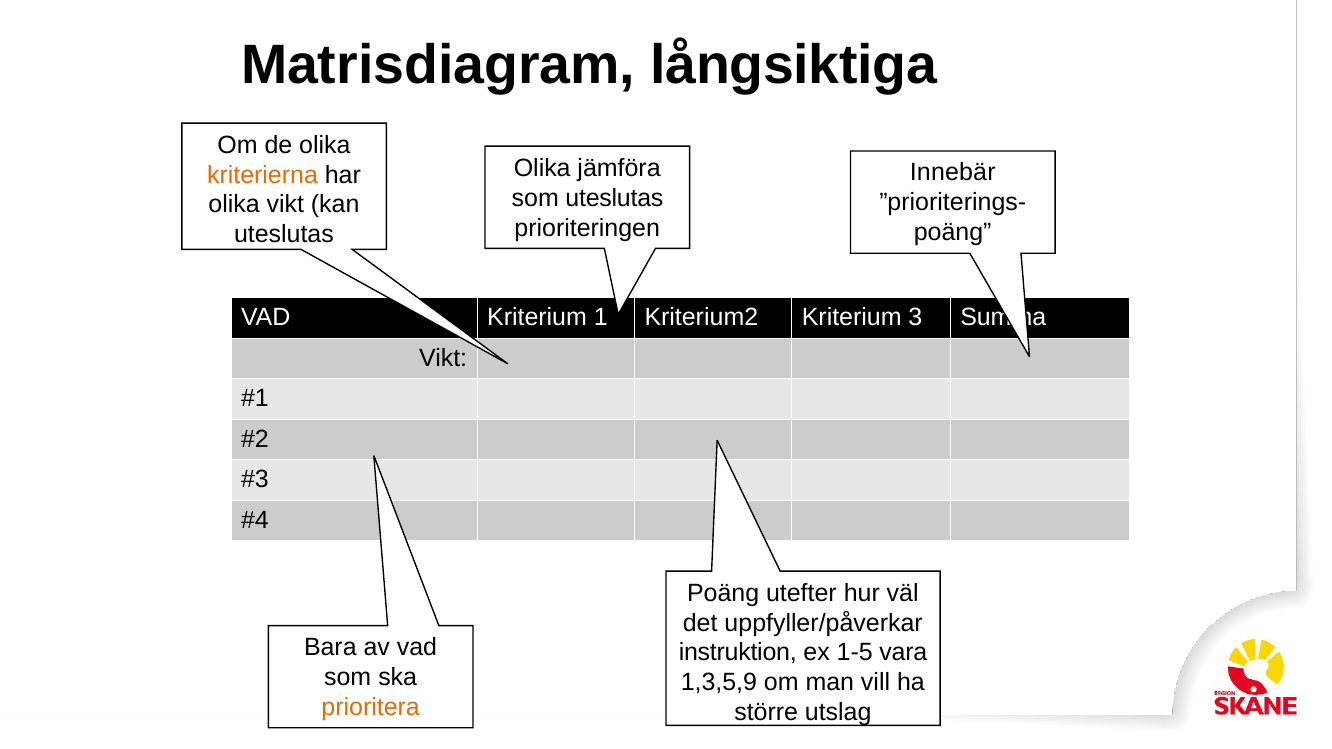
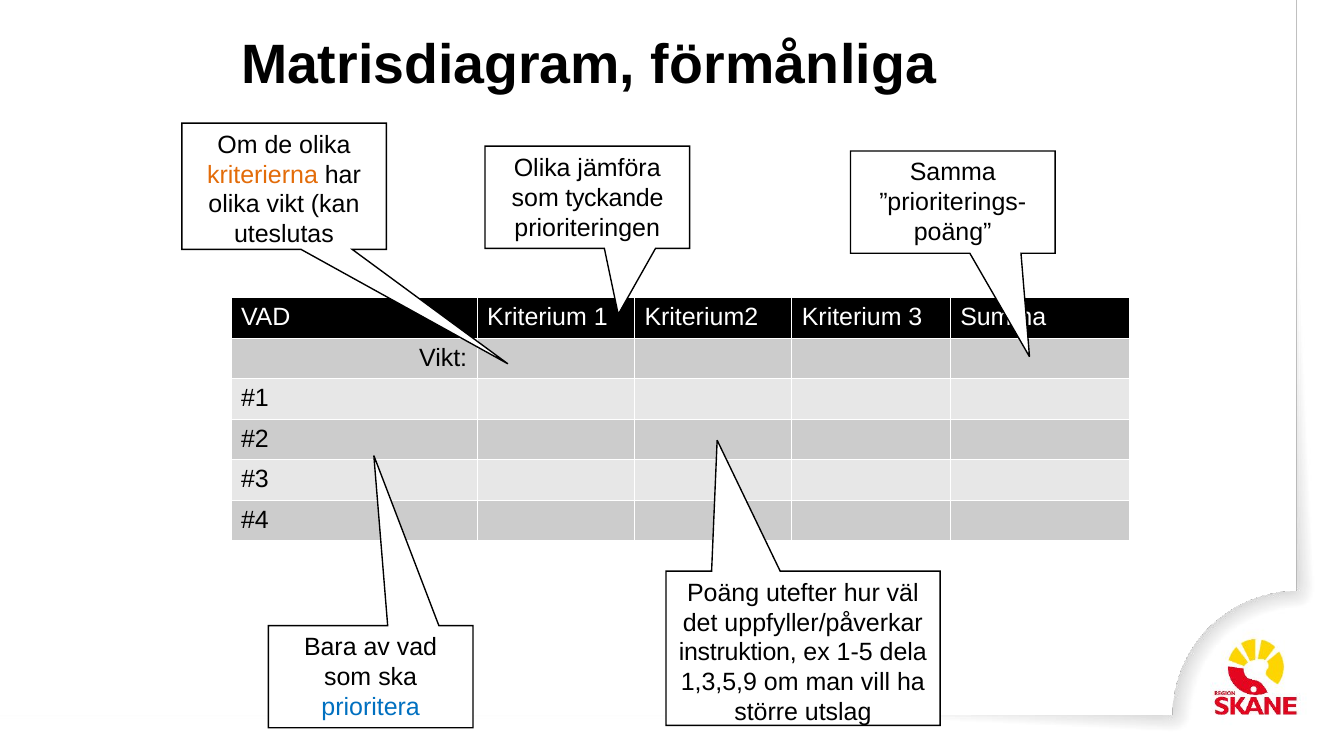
långsiktiga: långsiktiga -> förmånliga (793, 65)
Innebär: Innebär -> Samma (953, 173)
som uteslutas: uteslutas -> tyckande (614, 198)
vara: vara -> dela (903, 653)
prioritera colour: orange -> blue (371, 707)
